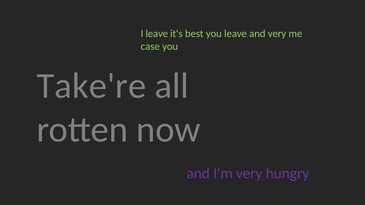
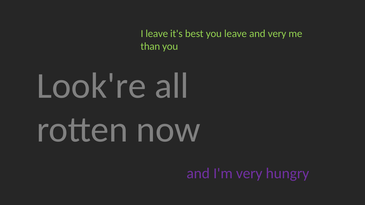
case: case -> than (150, 46)
Take're: Take're -> Look're (91, 86)
